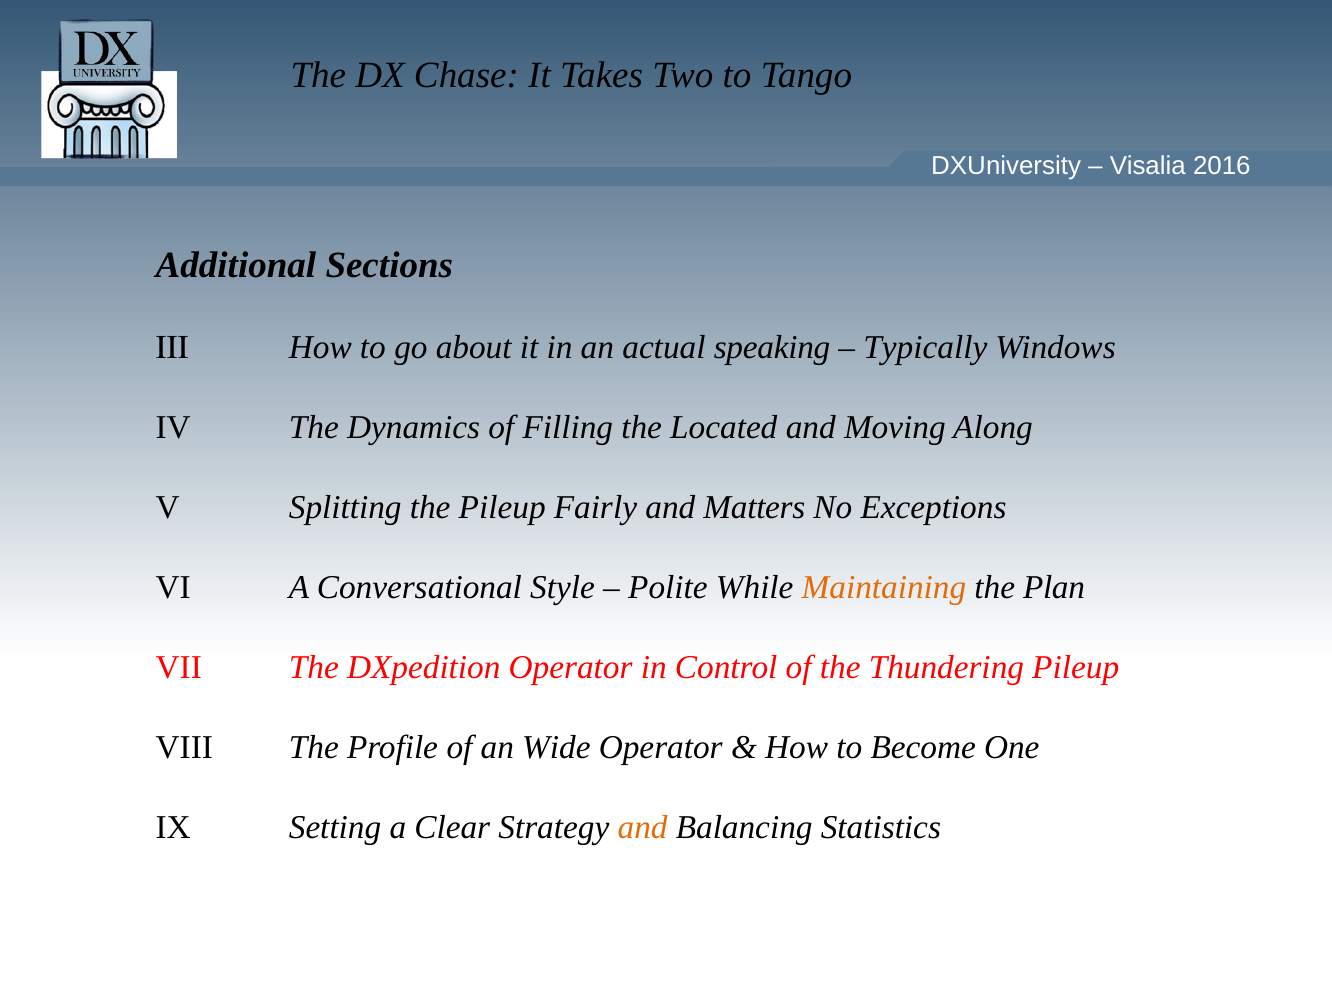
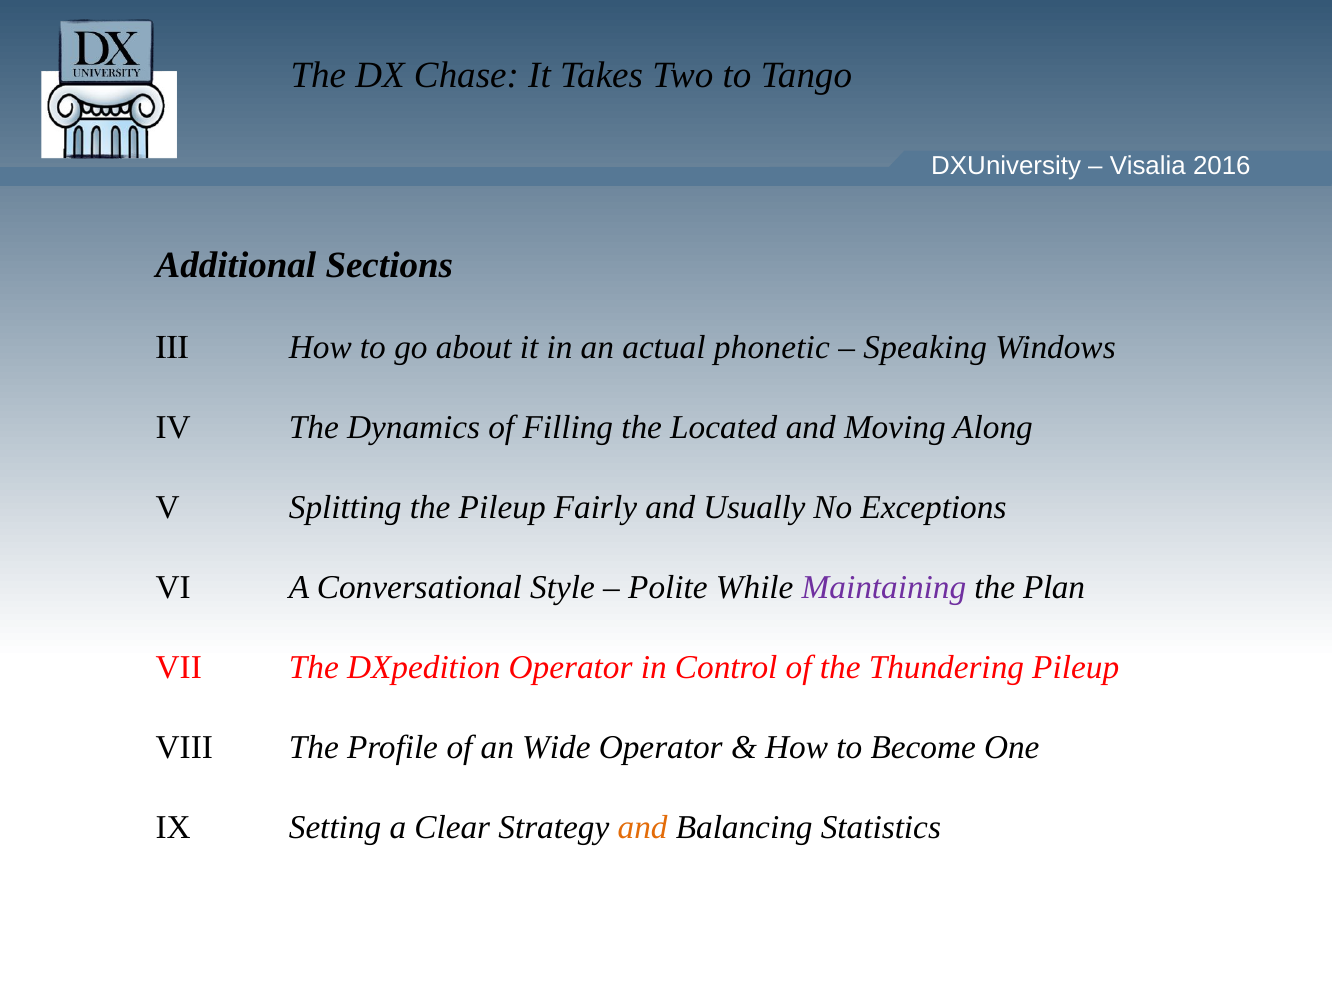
speaking: speaking -> phonetic (772, 347)
Typically: Typically -> Speaking (925, 347)
Matters: Matters -> Usually (754, 507)
Maintaining colour: orange -> purple (884, 587)
